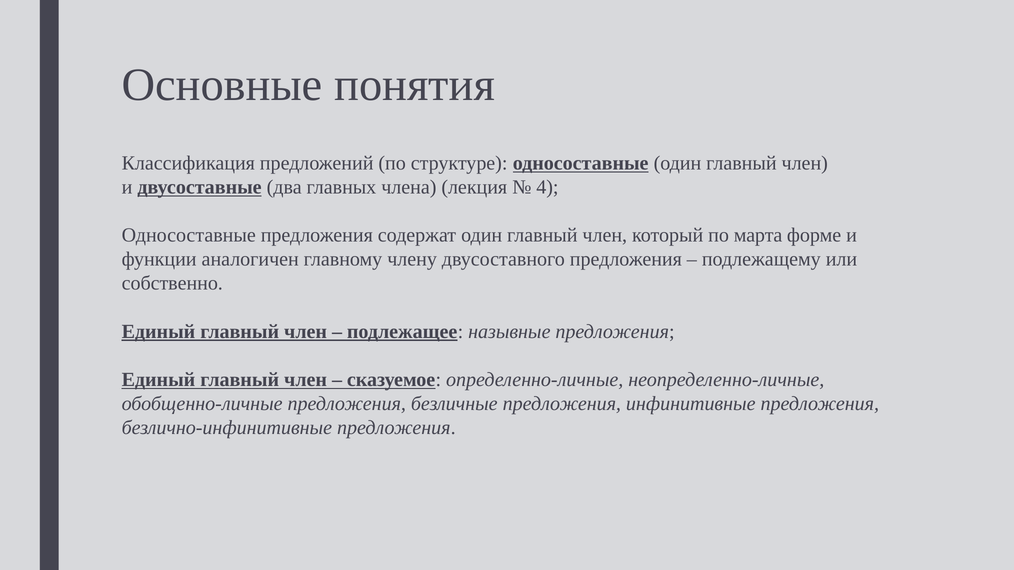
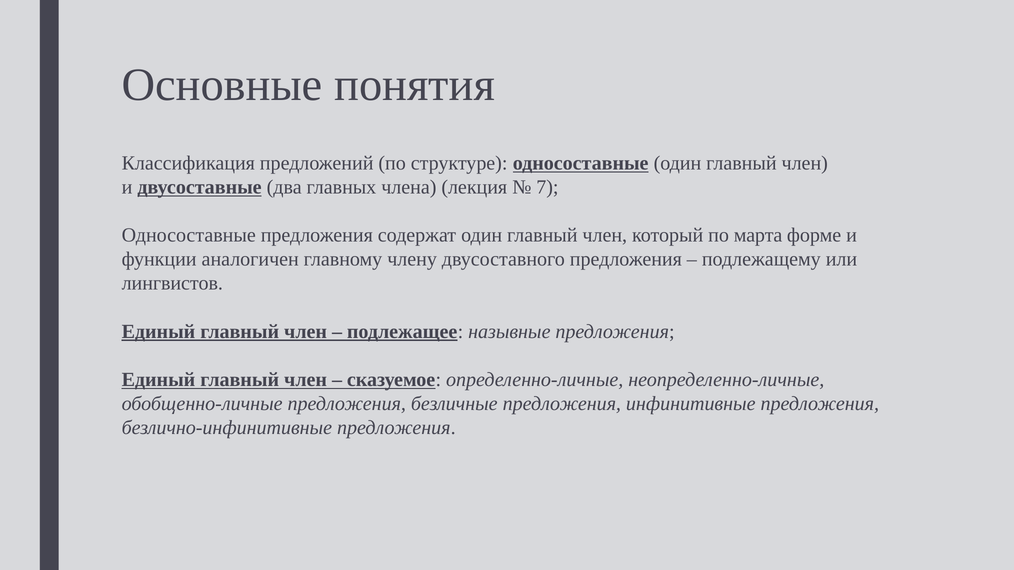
4: 4 -> 7 (547, 187)
собственно: собственно -> лингвистов (172, 284)
